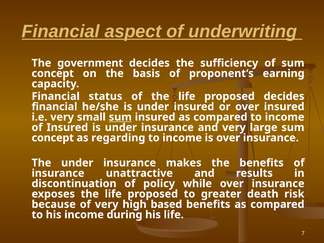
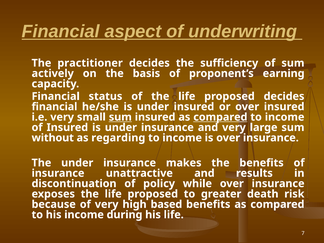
government: government -> practitioner (90, 63)
concept: concept -> actively (53, 73)
compared underline: none -> present (220, 117)
concept: concept -> without (53, 138)
